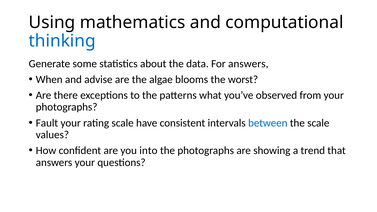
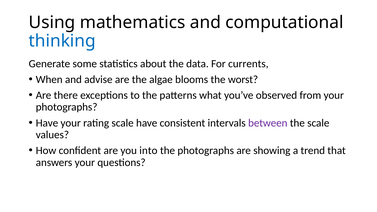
For answers: answers -> currents (248, 64)
Fault: Fault -> Have (47, 123)
between colour: blue -> purple (268, 123)
